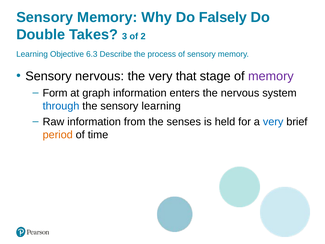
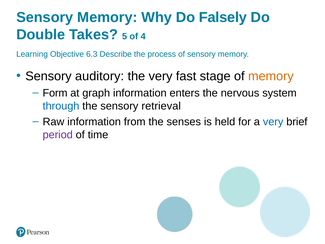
3: 3 -> 5 (125, 36)
2: 2 -> 4 (143, 36)
Sensory nervous: nervous -> auditory (100, 76)
that: that -> fast (186, 76)
memory colour: purple -> orange (271, 76)
sensory learning: learning -> retrieval (161, 106)
period colour: orange -> purple (58, 135)
